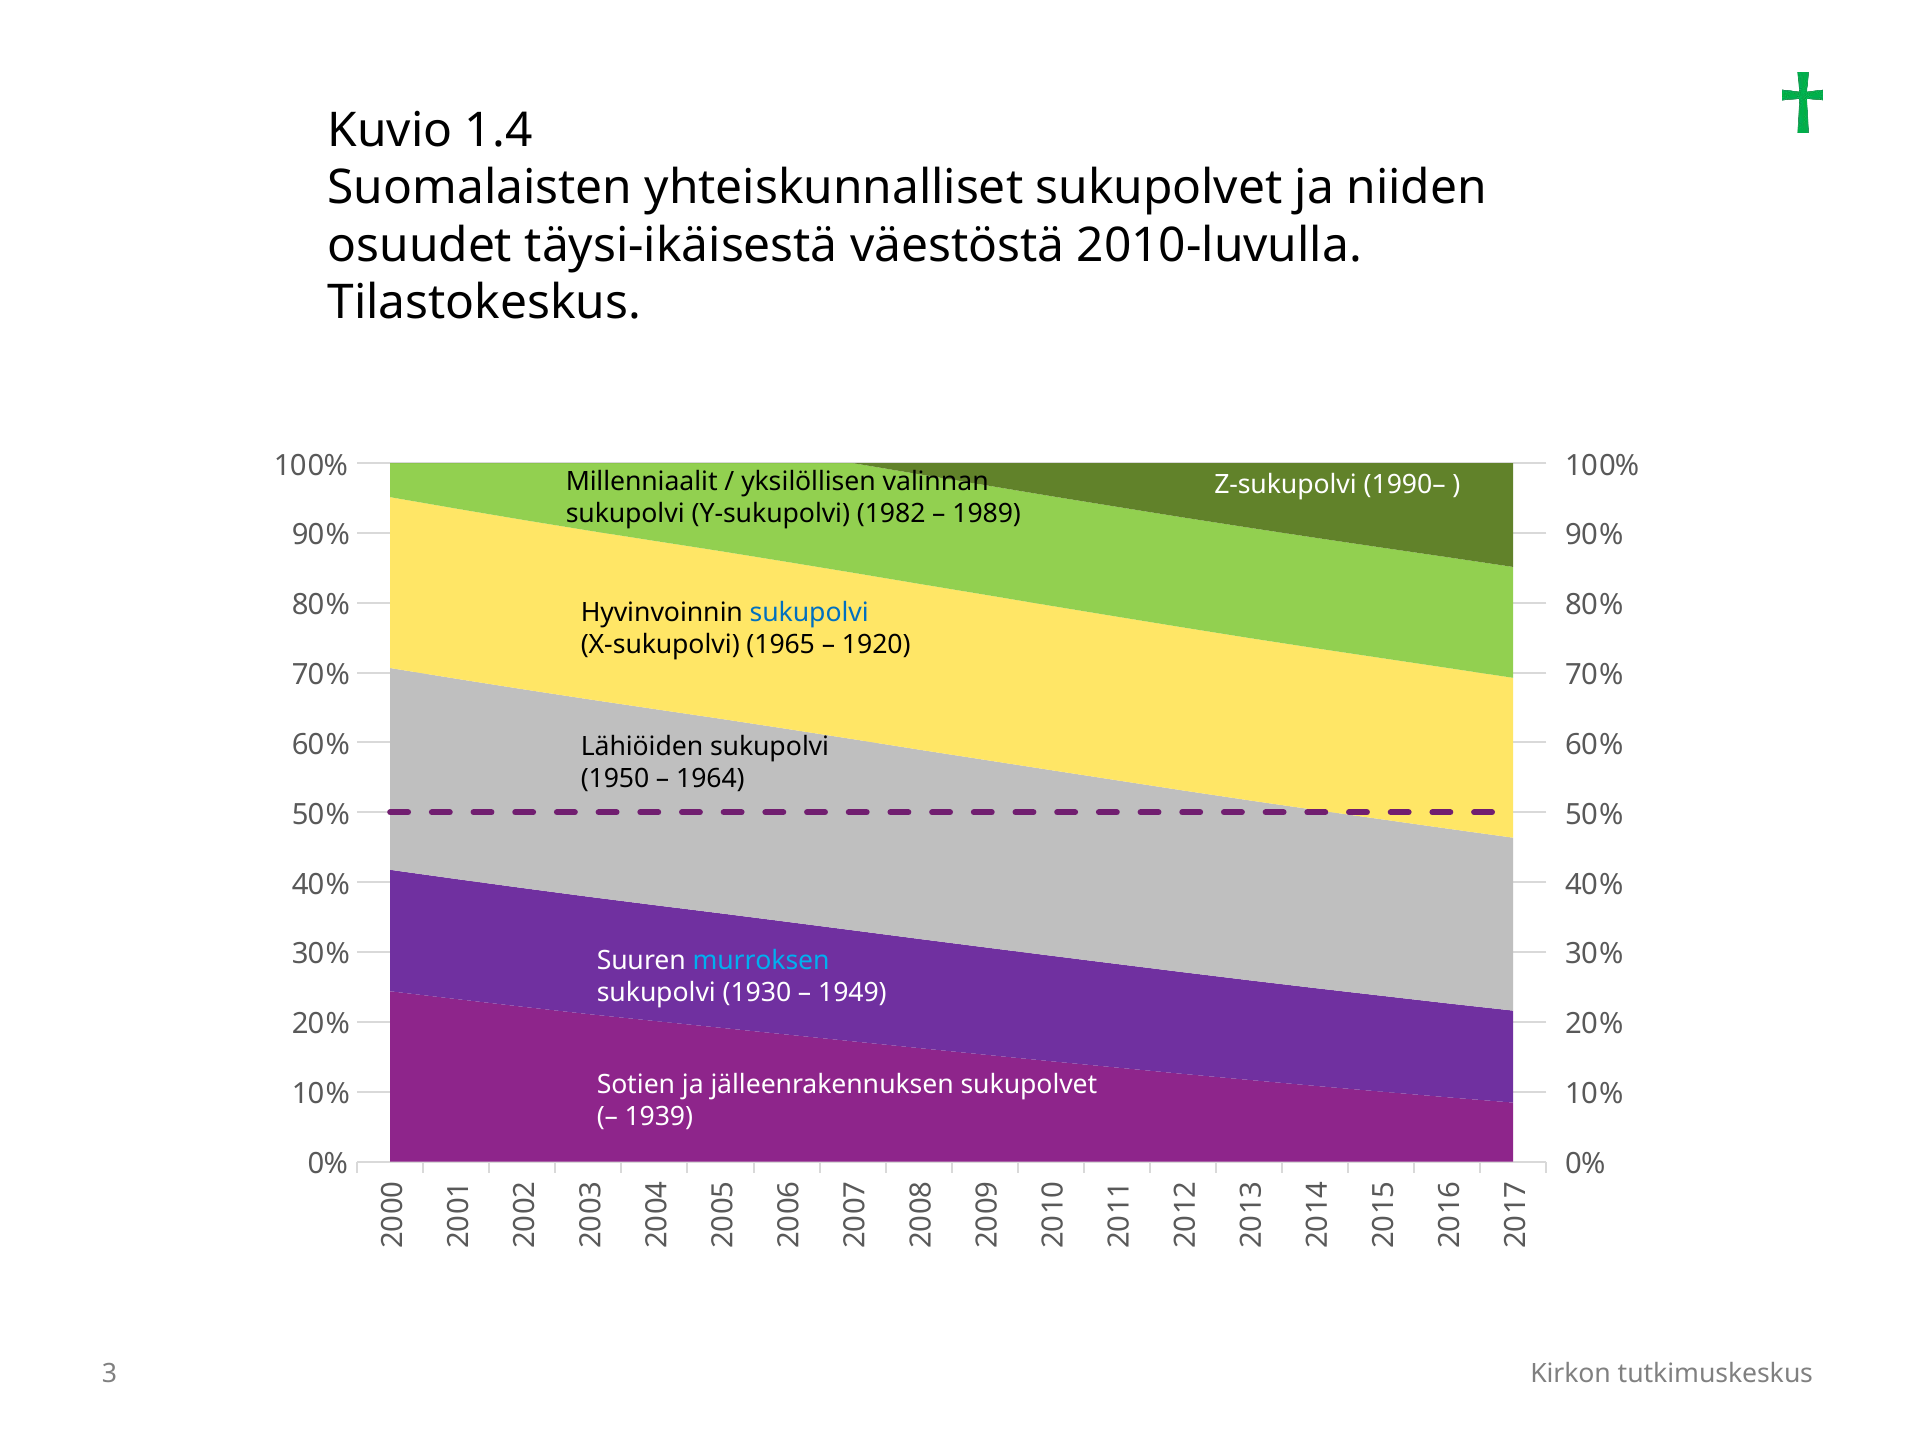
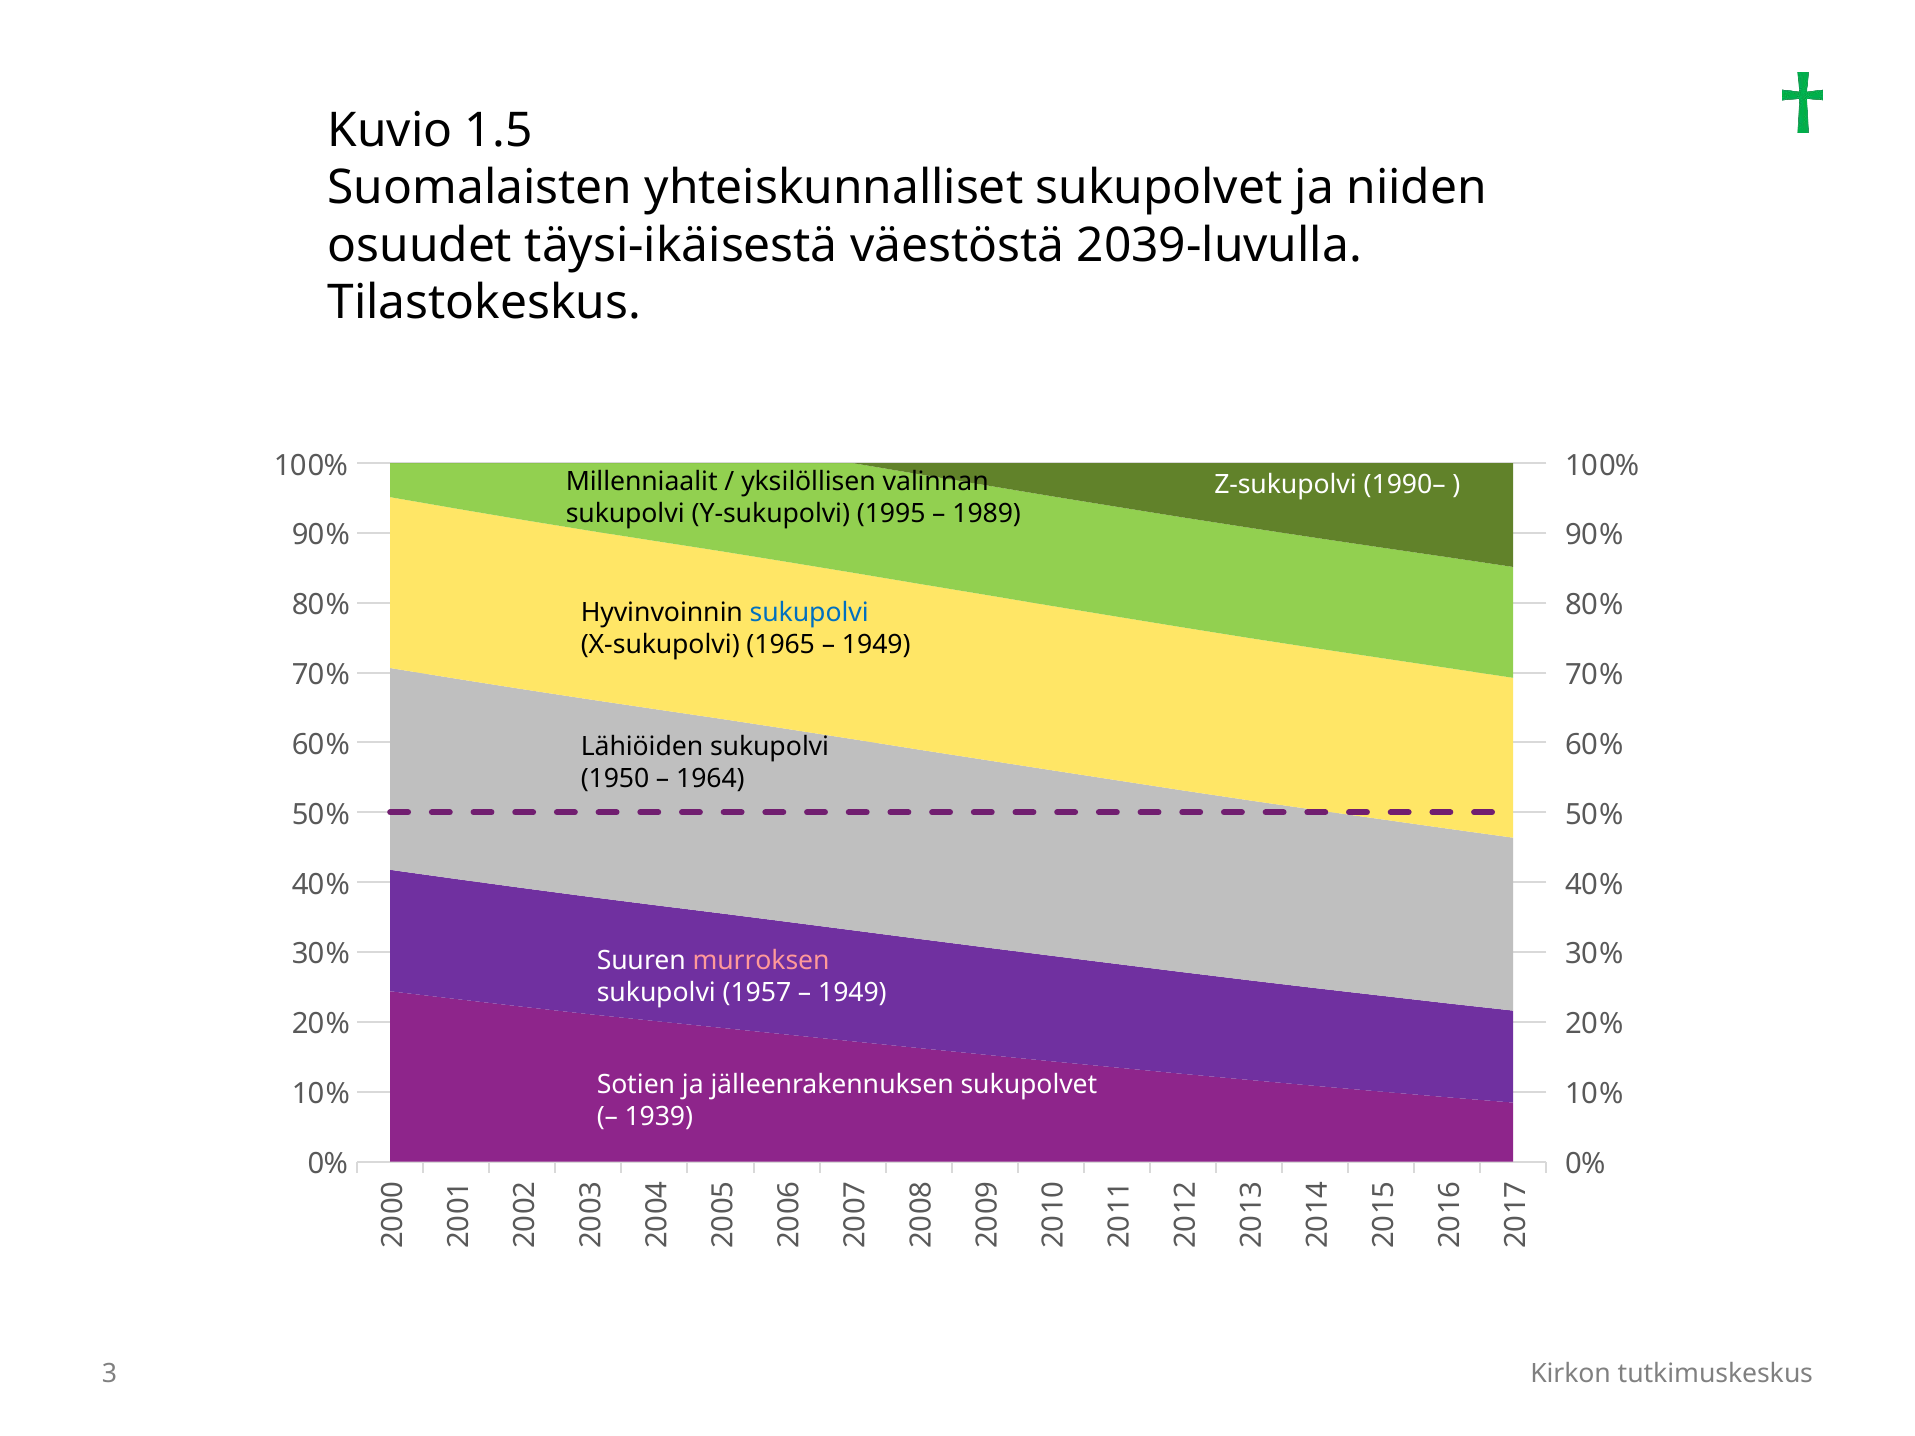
1.4: 1.4 -> 1.5 (499, 130)
2010-luvulla: 2010-luvulla -> 2039-luvulla (1219, 245)
1982: 1982 -> 1995 (891, 514)
1920: 1920 -> 1949 (876, 645)
murroksen colour: light blue -> pink (761, 961)
1930: 1930 -> 1957 (757, 993)
